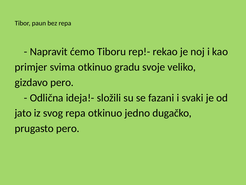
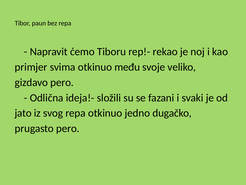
gradu: gradu -> među (127, 67)
